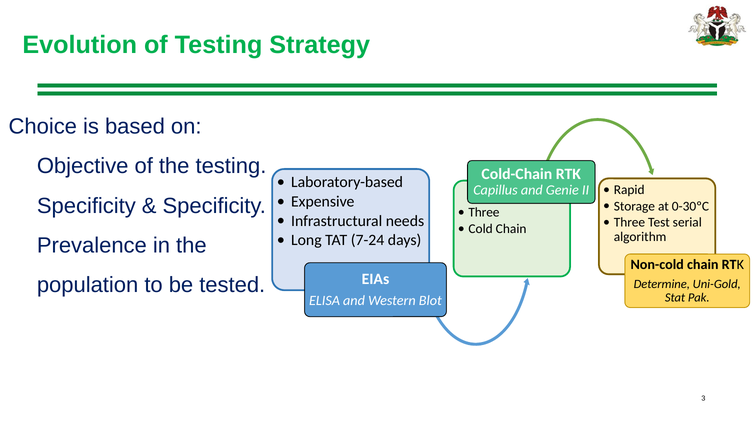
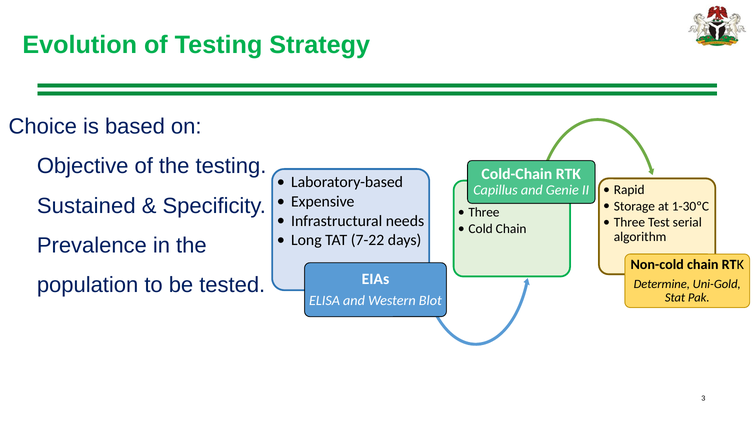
Specificity: Specificity -> Sustained (86, 206)
0-30ºC: 0-30ºC -> 1-30ºC (690, 206)
7-24: 7-24 -> 7-22 (368, 241)
